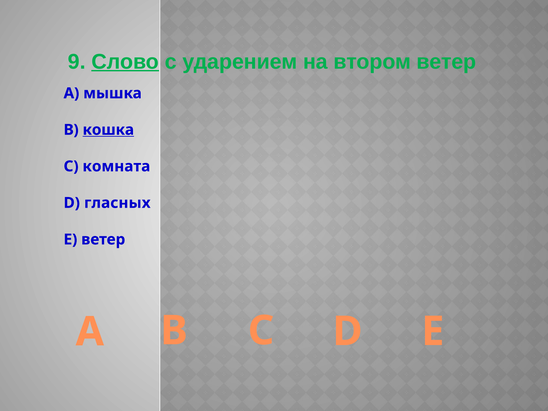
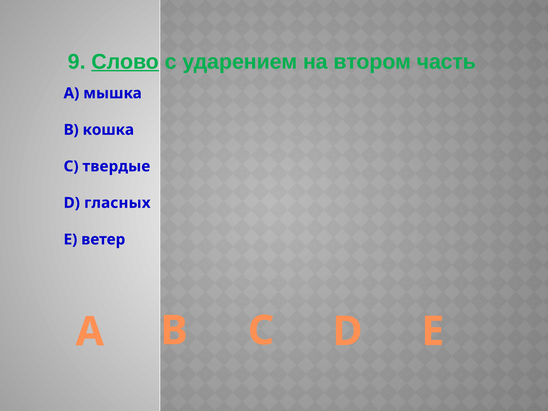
втором ветер: ветер -> часть (446, 62)
кошка underline: present -> none (108, 130)
комната: комната -> твердые (116, 166)
